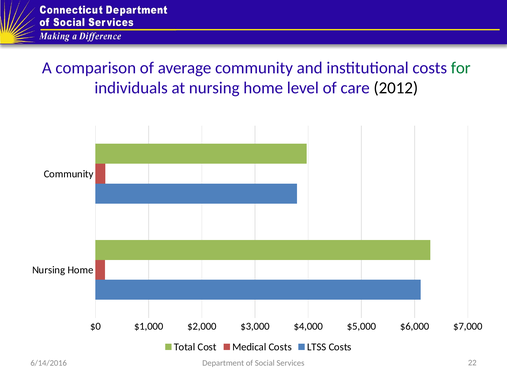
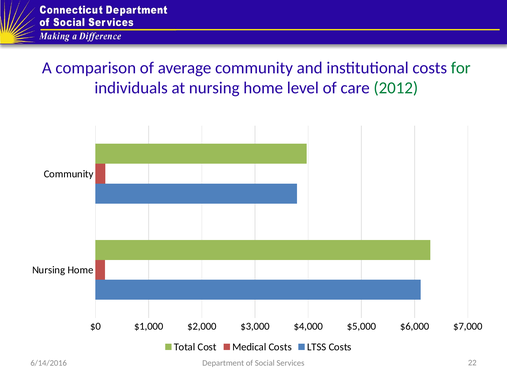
2012 colour: black -> green (396, 88)
